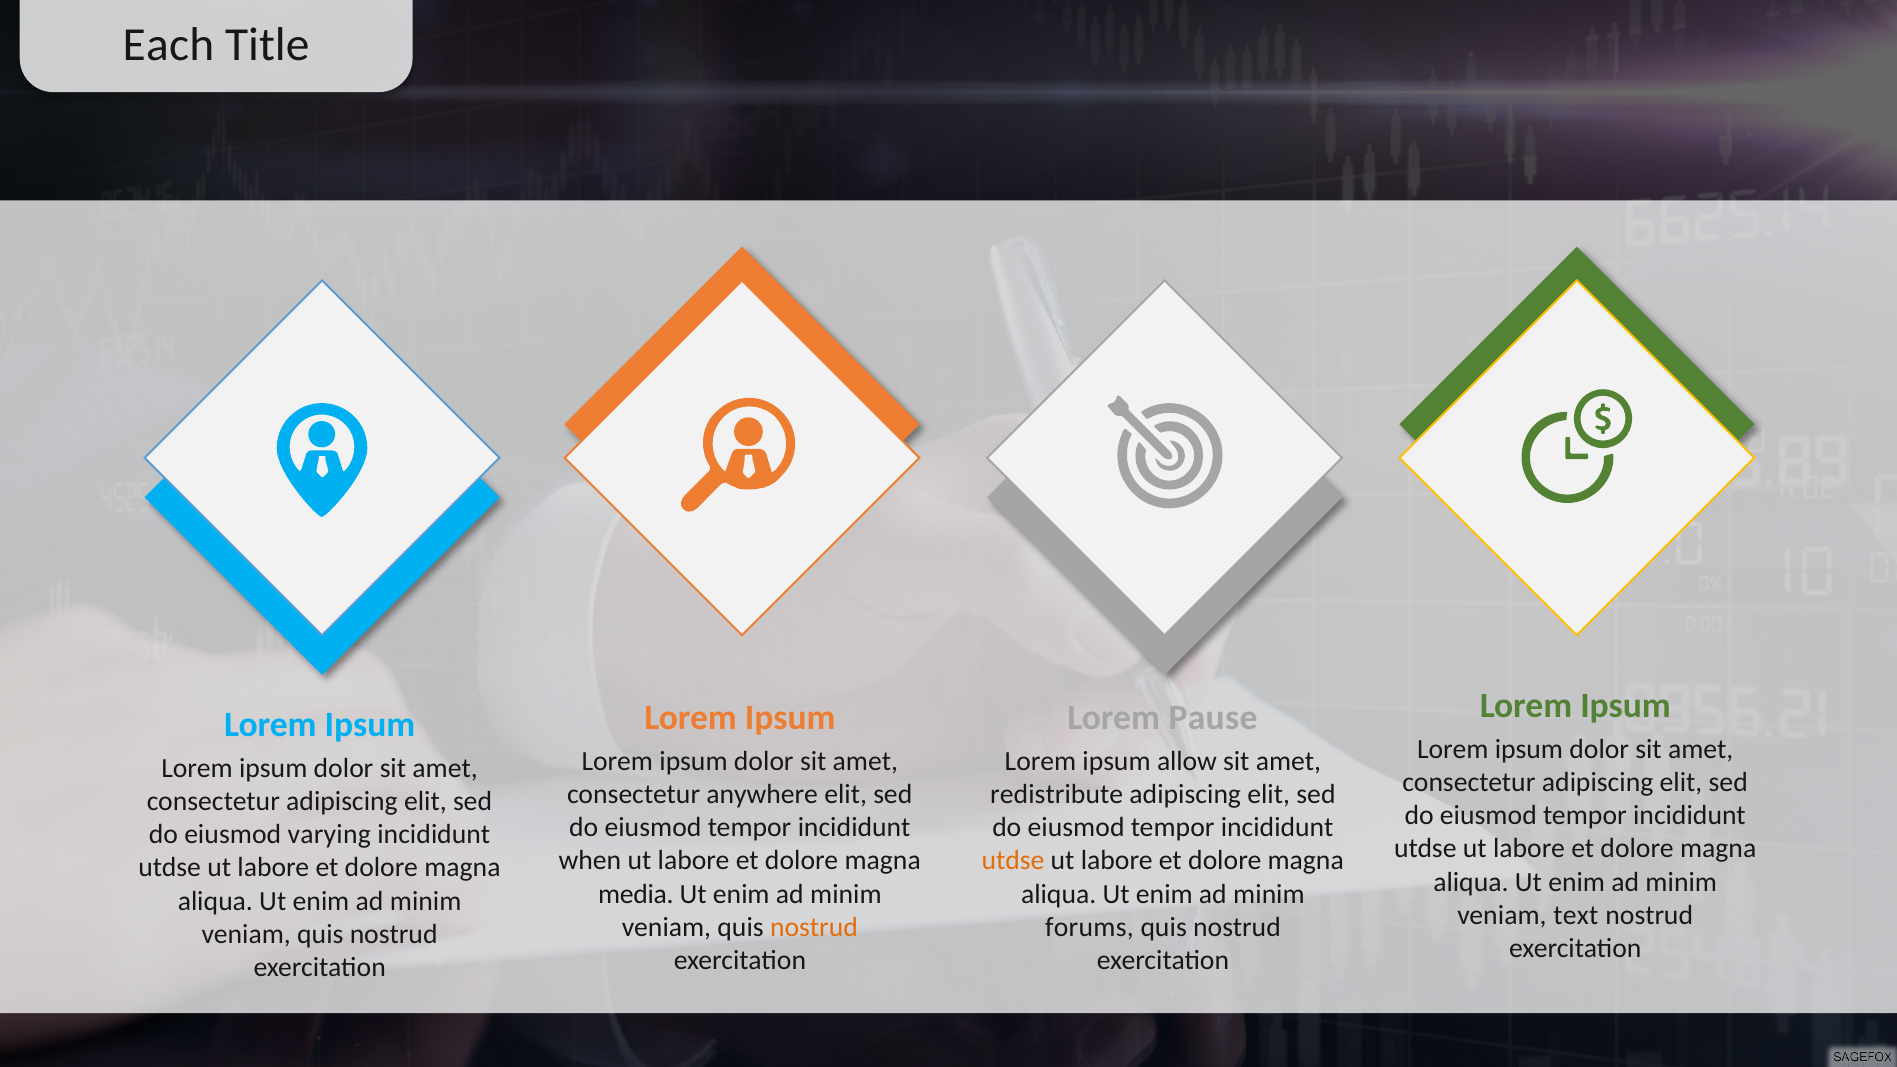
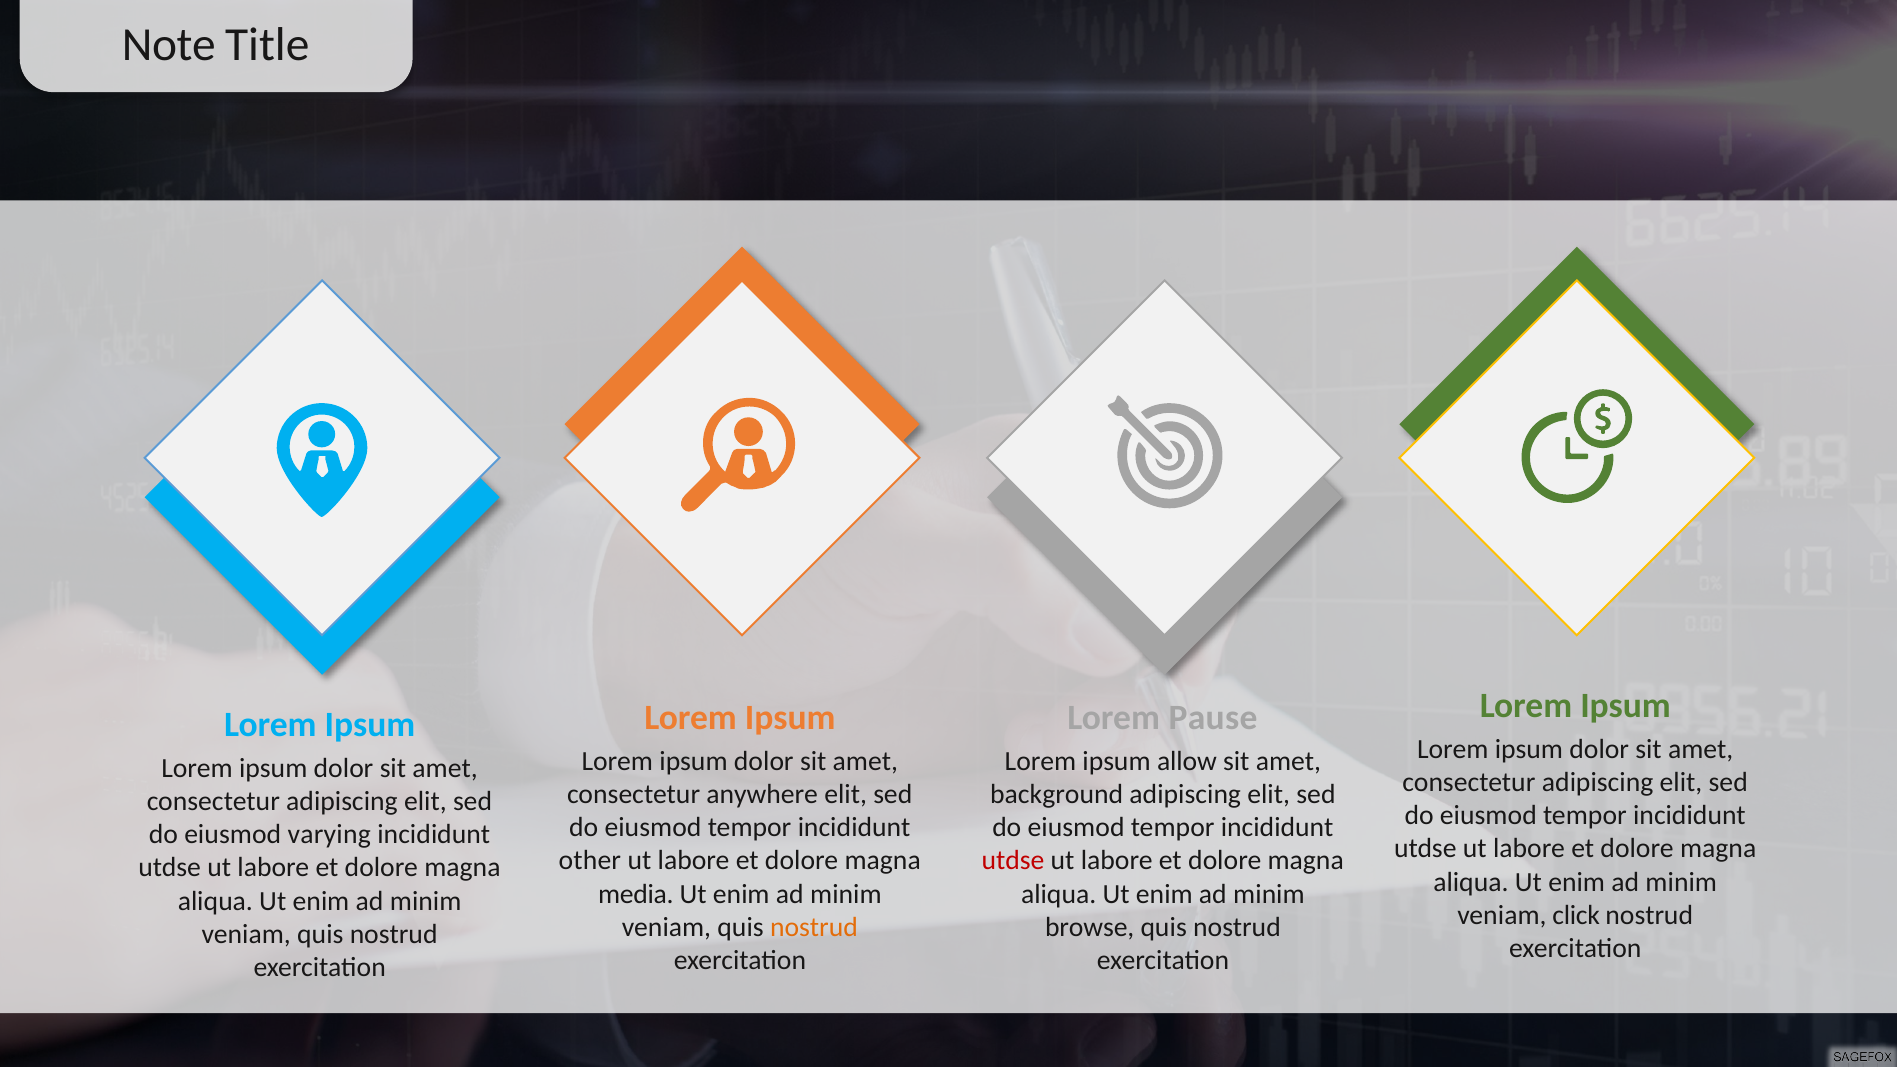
Each: Each -> Note (169, 45)
redistribute: redistribute -> background (1057, 794)
when: when -> other (590, 861)
utdse colour: orange -> red (1013, 861)
text: text -> click (1576, 915)
forums: forums -> browse (1090, 927)
